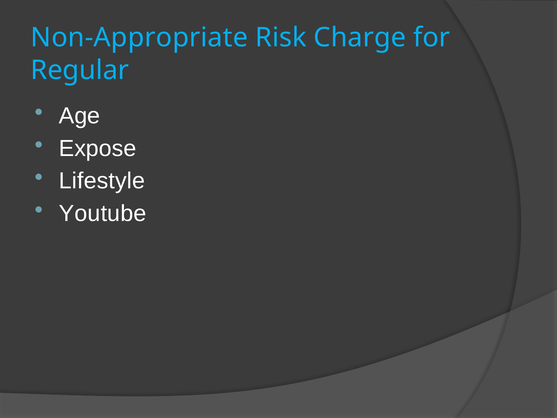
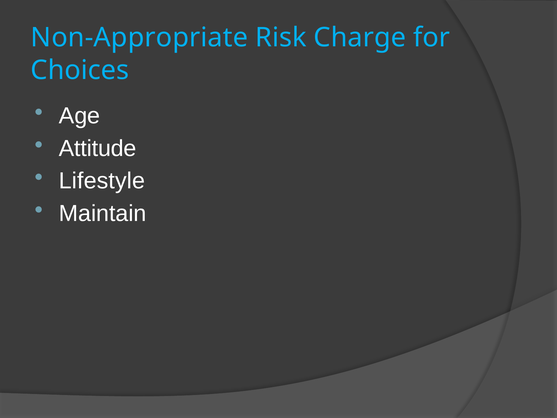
Regular: Regular -> Choices (80, 70)
Expose: Expose -> Attitude (98, 148)
Youtube: Youtube -> Maintain (103, 213)
